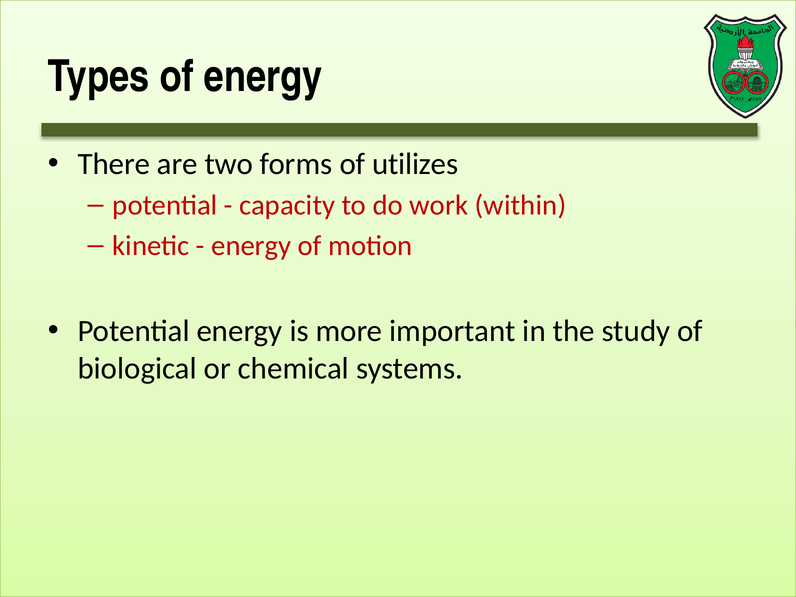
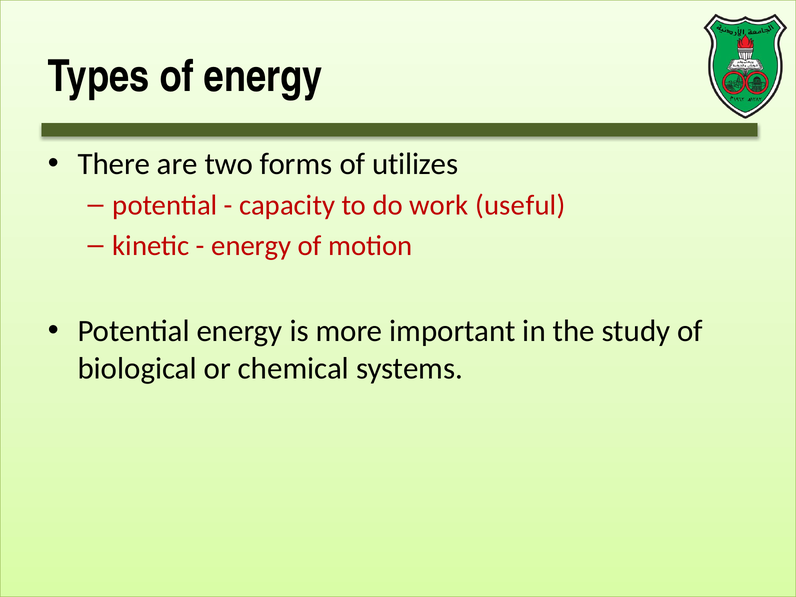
within: within -> useful (520, 205)
